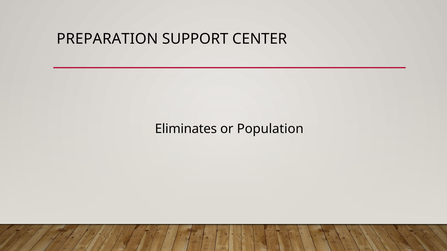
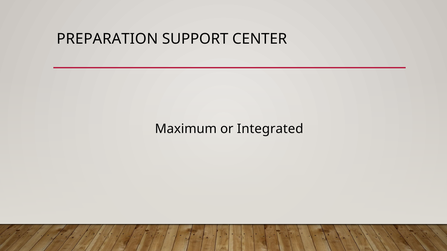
Eliminates: Eliminates -> Maximum (186, 129)
Population: Population -> Integrated (270, 129)
